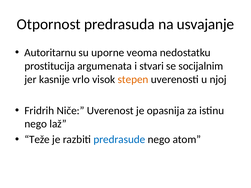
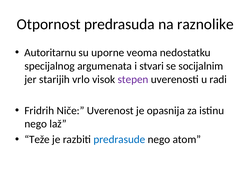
usvajanje: usvajanje -> raznolike (205, 24)
prostitucija: prostitucija -> specijalnog (50, 66)
kasnije: kasnije -> starijih (54, 79)
stepen colour: orange -> purple (133, 79)
njoj: njoj -> radi (218, 79)
